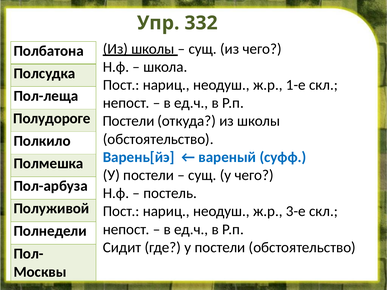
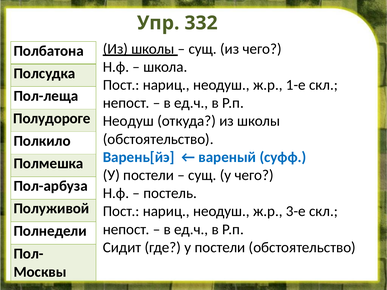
Постели: Постели -> Неодуш (128, 121)
